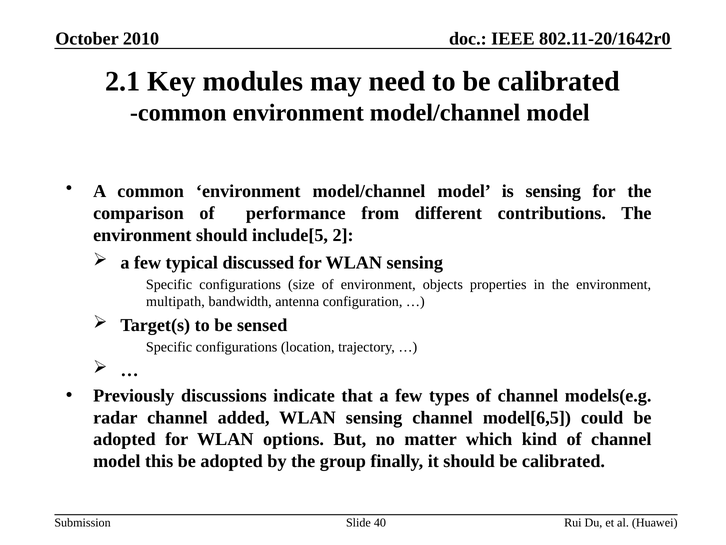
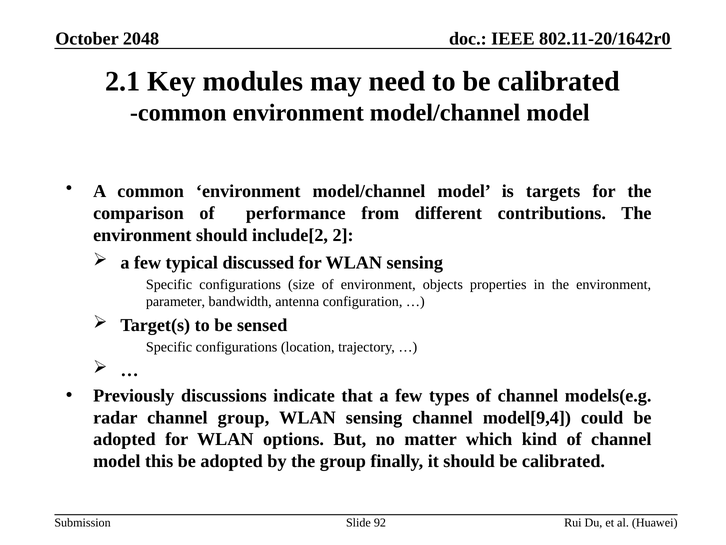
2010: 2010 -> 2048 (141, 39)
is sensing: sensing -> targets (553, 191)
include[5: include[5 -> include[2 (290, 235)
multipath: multipath -> parameter (176, 302)
channel added: added -> group (244, 417)
model[6,5: model[6,5 -> model[9,4 (527, 417)
40: 40 -> 92 (380, 522)
